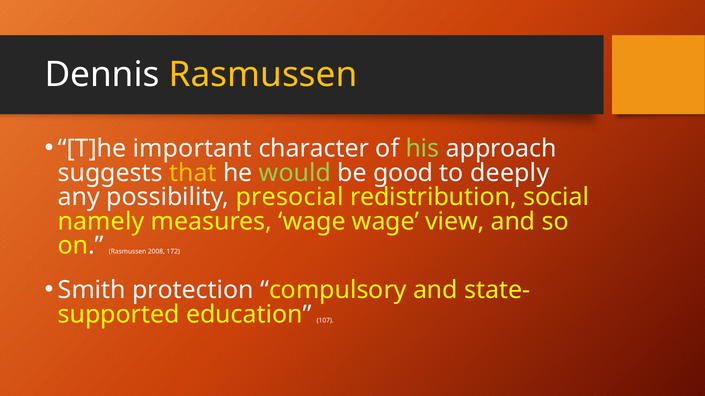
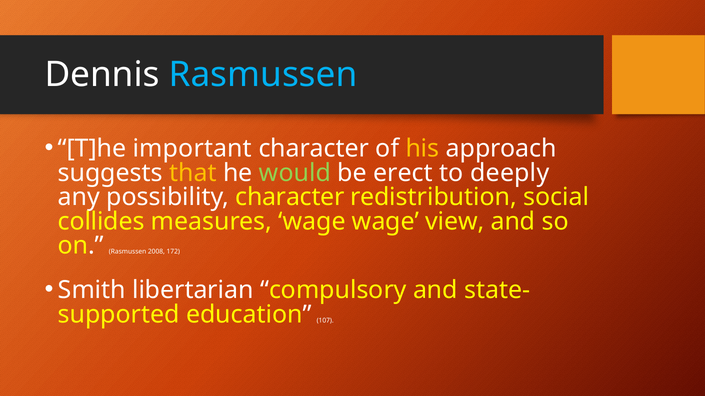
Rasmussen colour: yellow -> light blue (263, 75)
his colour: light green -> yellow (422, 149)
good: good -> erect (403, 173)
possibility presocial: presocial -> character (290, 197)
namely: namely -> collides (101, 222)
protection: protection -> libertarian (193, 291)
